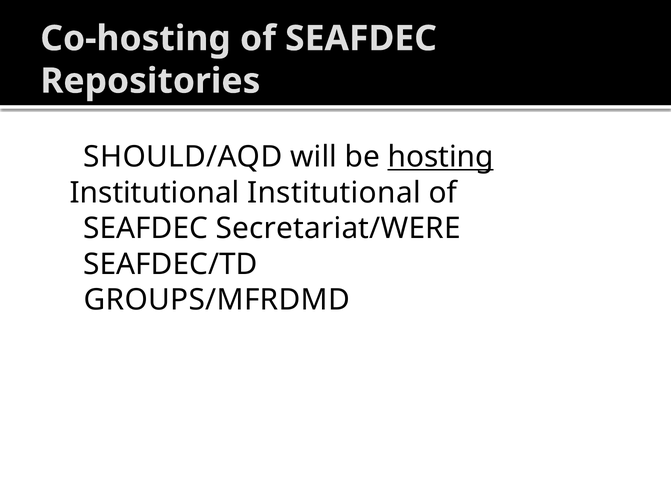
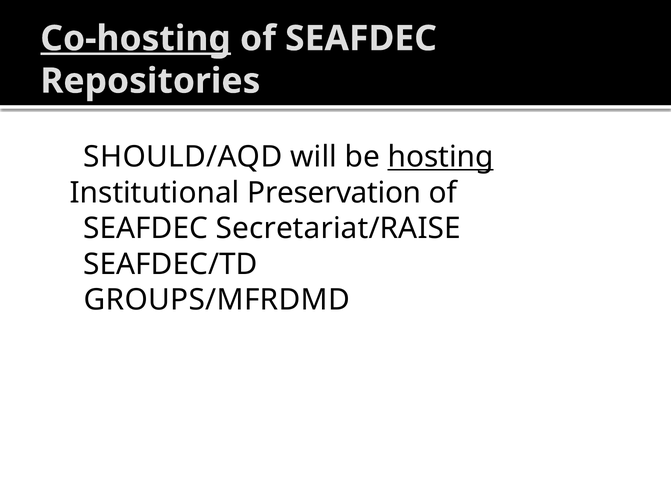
Co-hosting underline: none -> present (136, 39)
Institutional Institutional: Institutional -> Preservation (334, 193)
Secretariat/WERE: Secretariat/WERE -> Secretariat/RAISE (338, 229)
